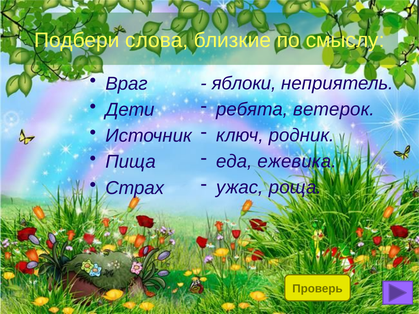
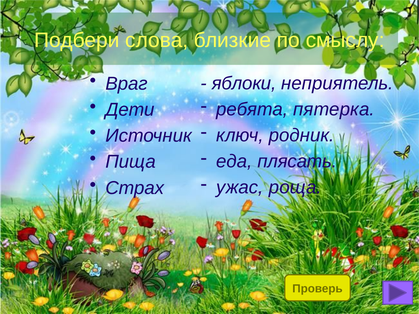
ветерок: ветерок -> пятерка (334, 109)
ежевика: ежевика -> плясать (297, 162)
